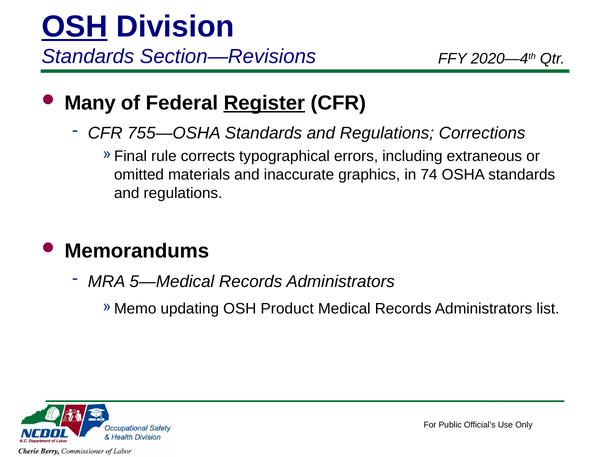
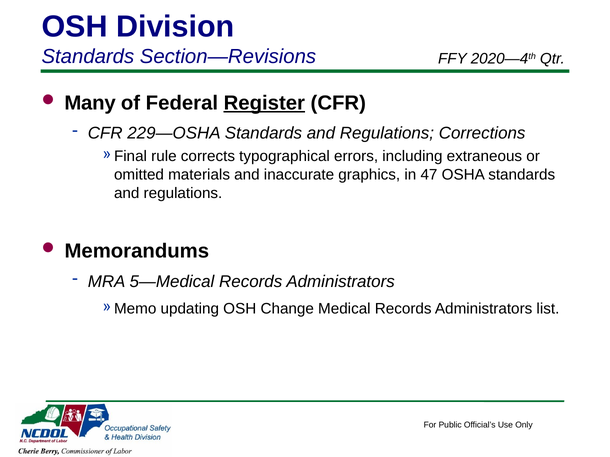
OSH underline: present -> none (75, 27)
755—OSHA: 755—OSHA -> 229—OSHA (174, 133)
74: 74 -> 47 (429, 175)
Product: Product -> Change (287, 309)
